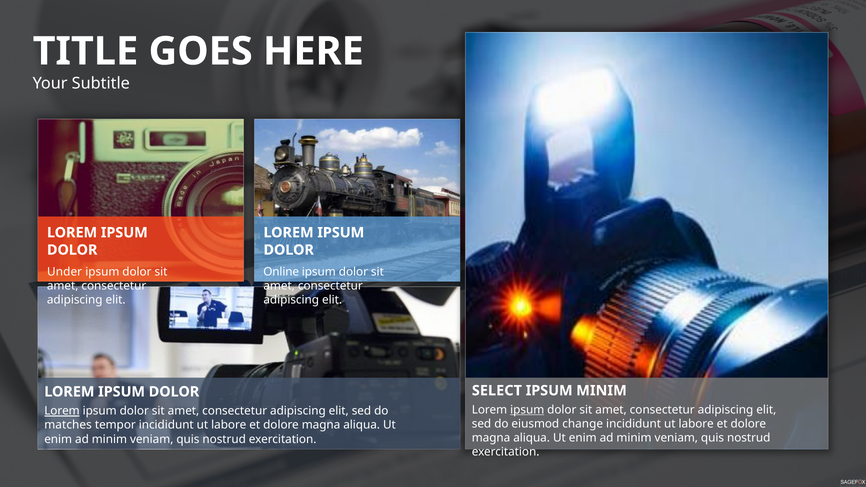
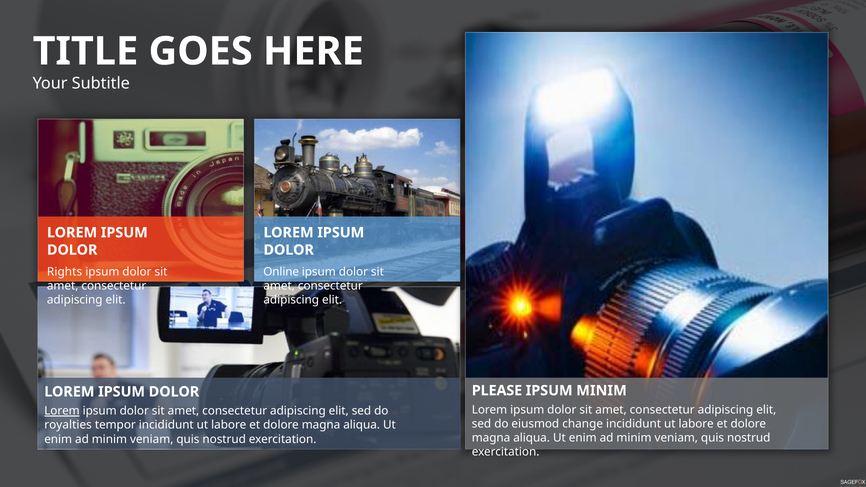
Under: Under -> Rights (65, 272)
SELECT: SELECT -> PLEASE (497, 391)
ipsum underline: present -> none (527, 410)
matches: matches -> royalties (68, 425)
